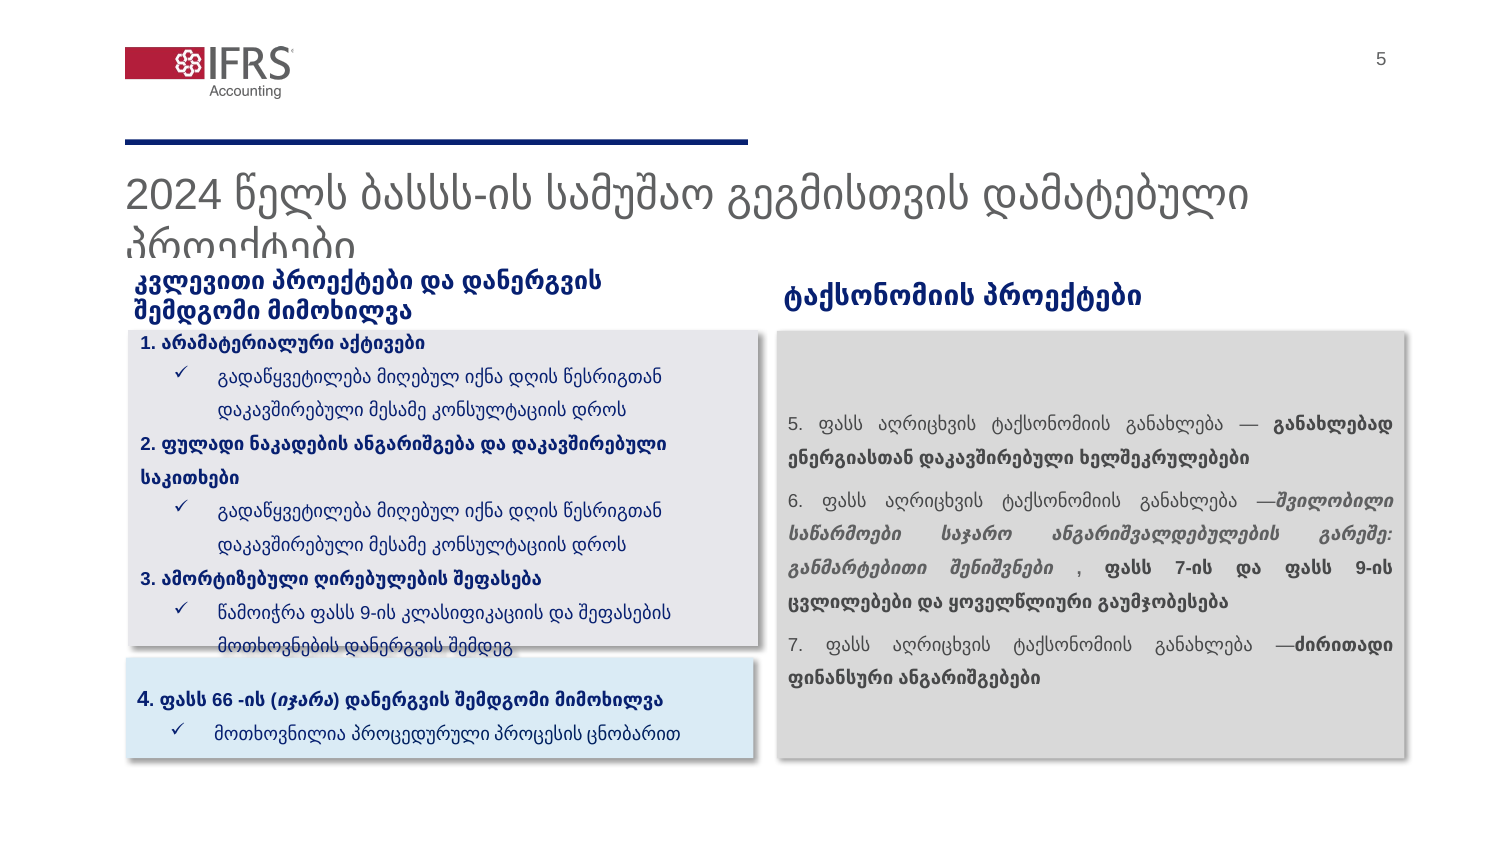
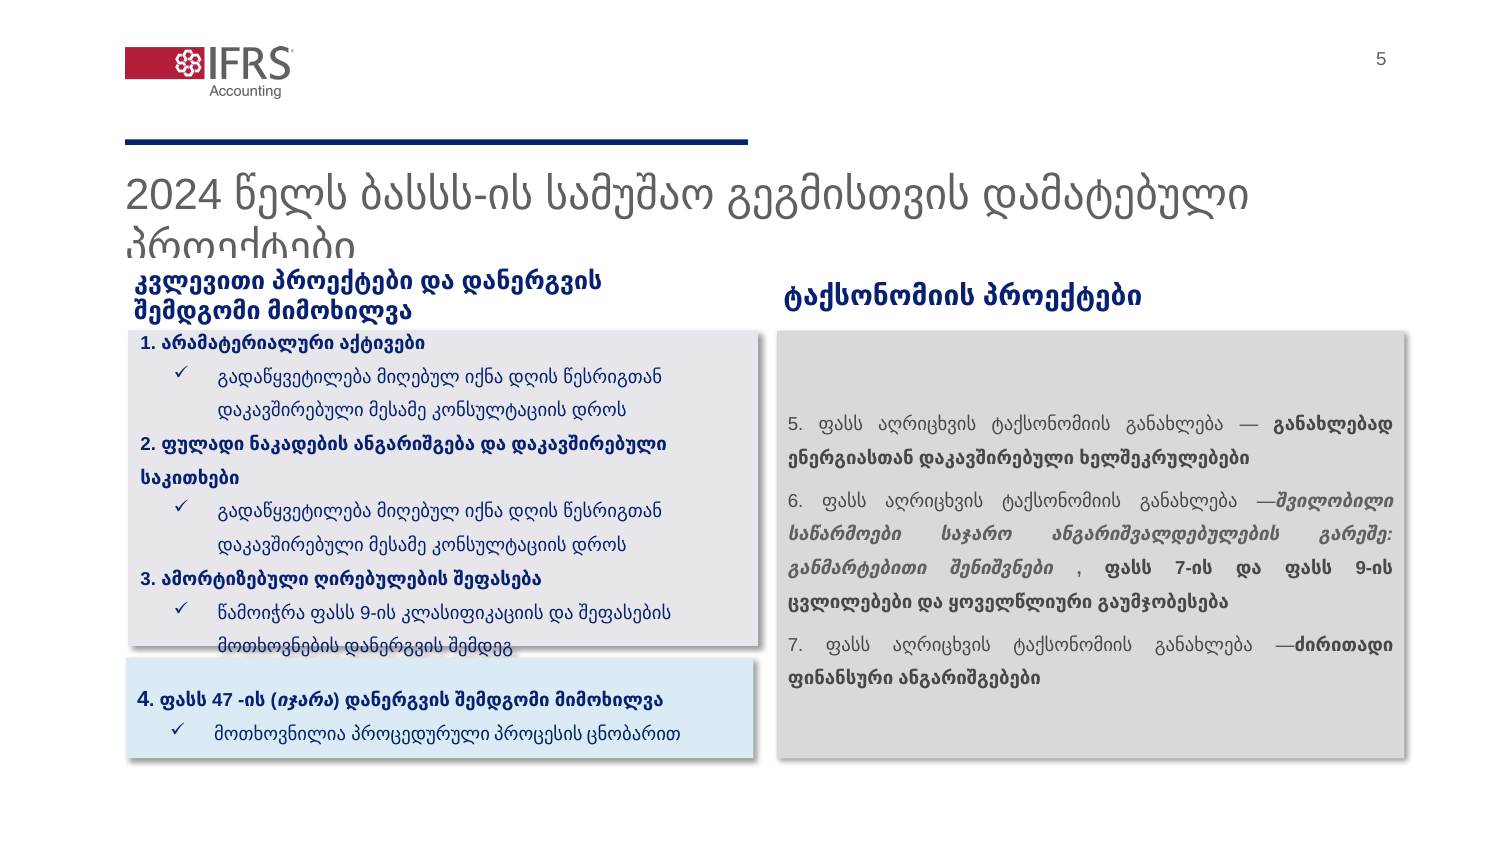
66: 66 -> 47 (223, 700)
